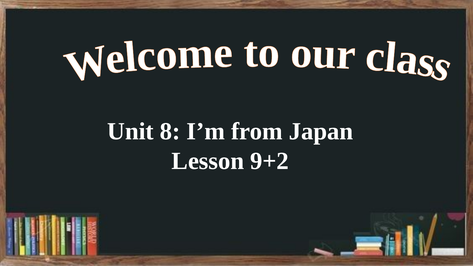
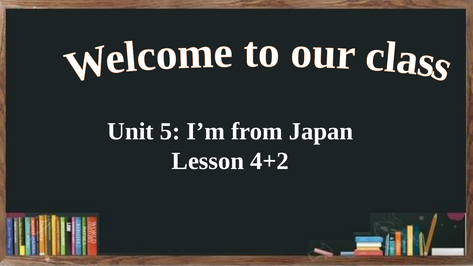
8: 8 -> 5 (170, 131)
9+2: 9+2 -> 4+2 (270, 161)
